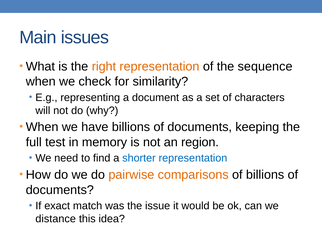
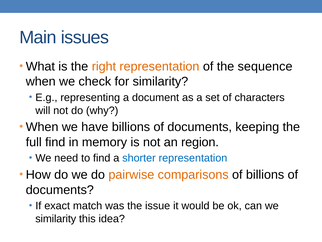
full test: test -> find (55, 142)
distance: distance -> similarity (56, 218)
